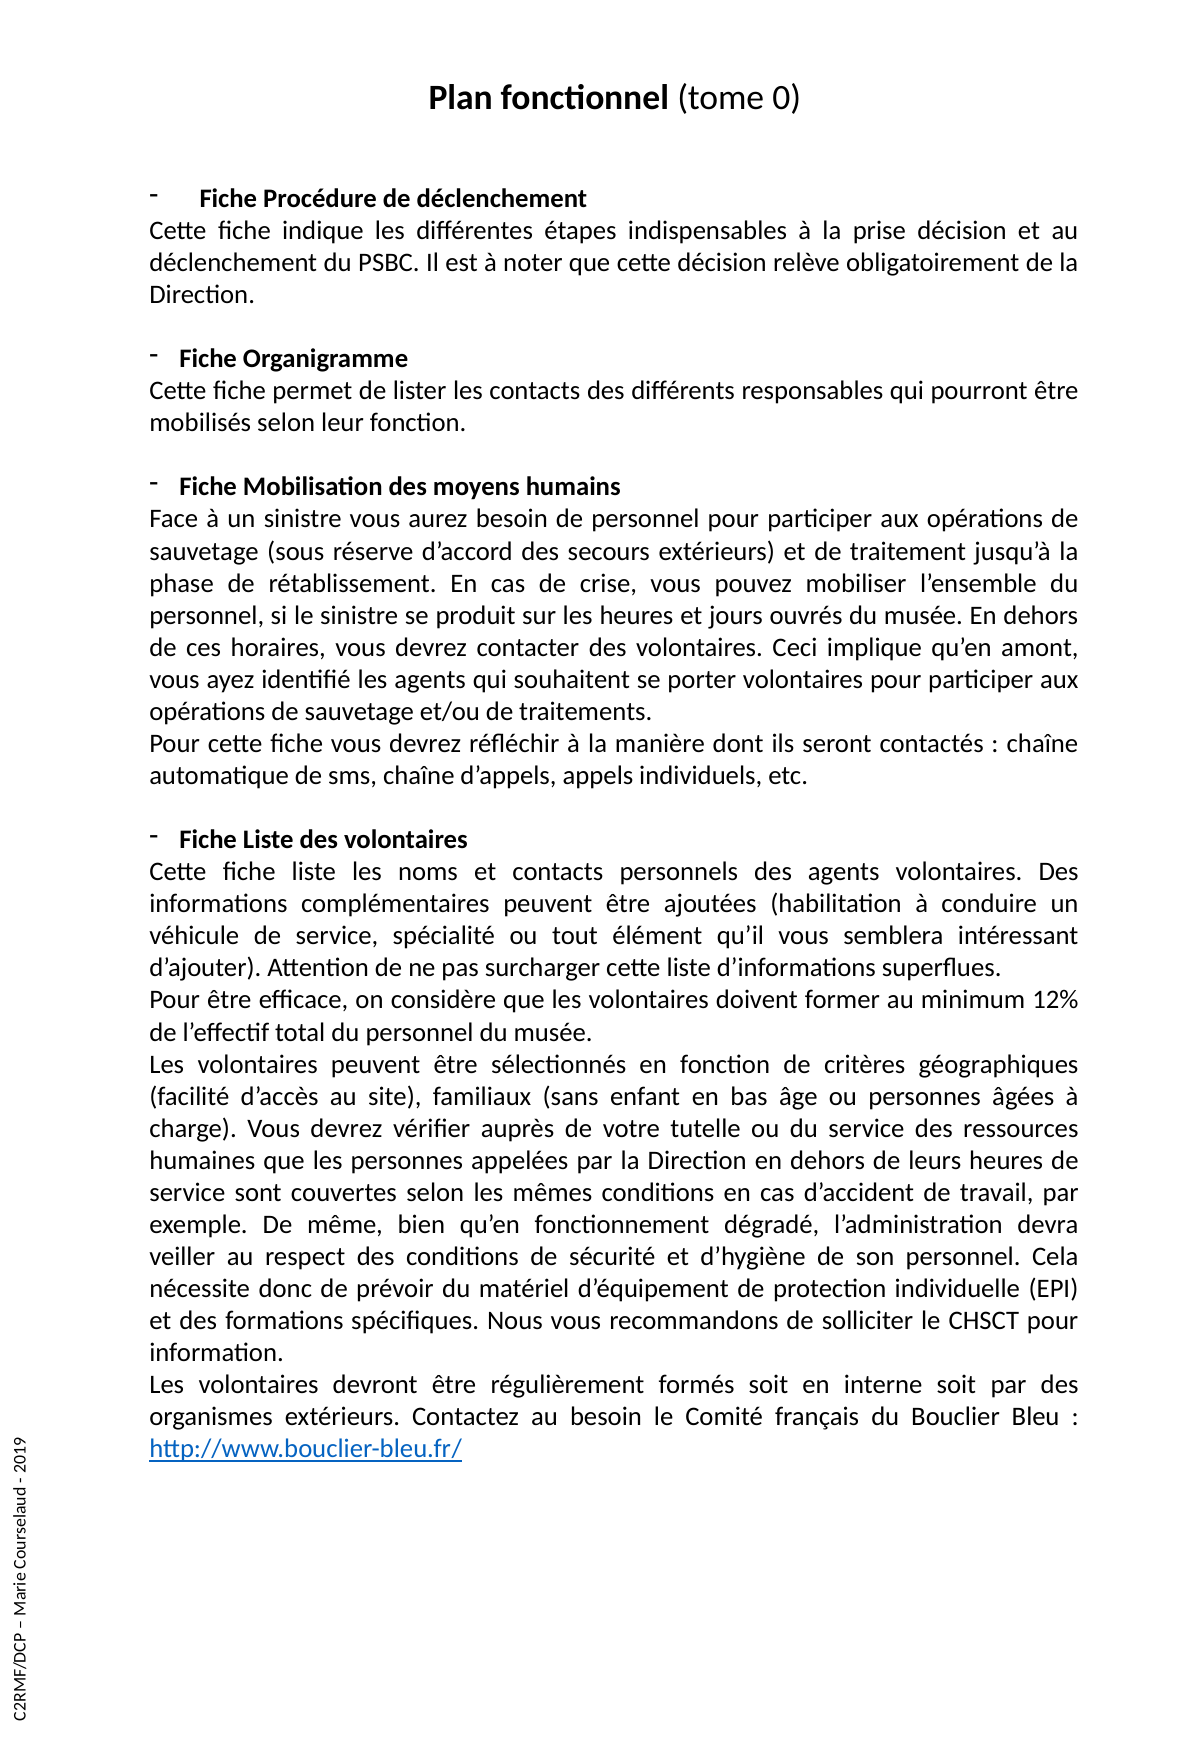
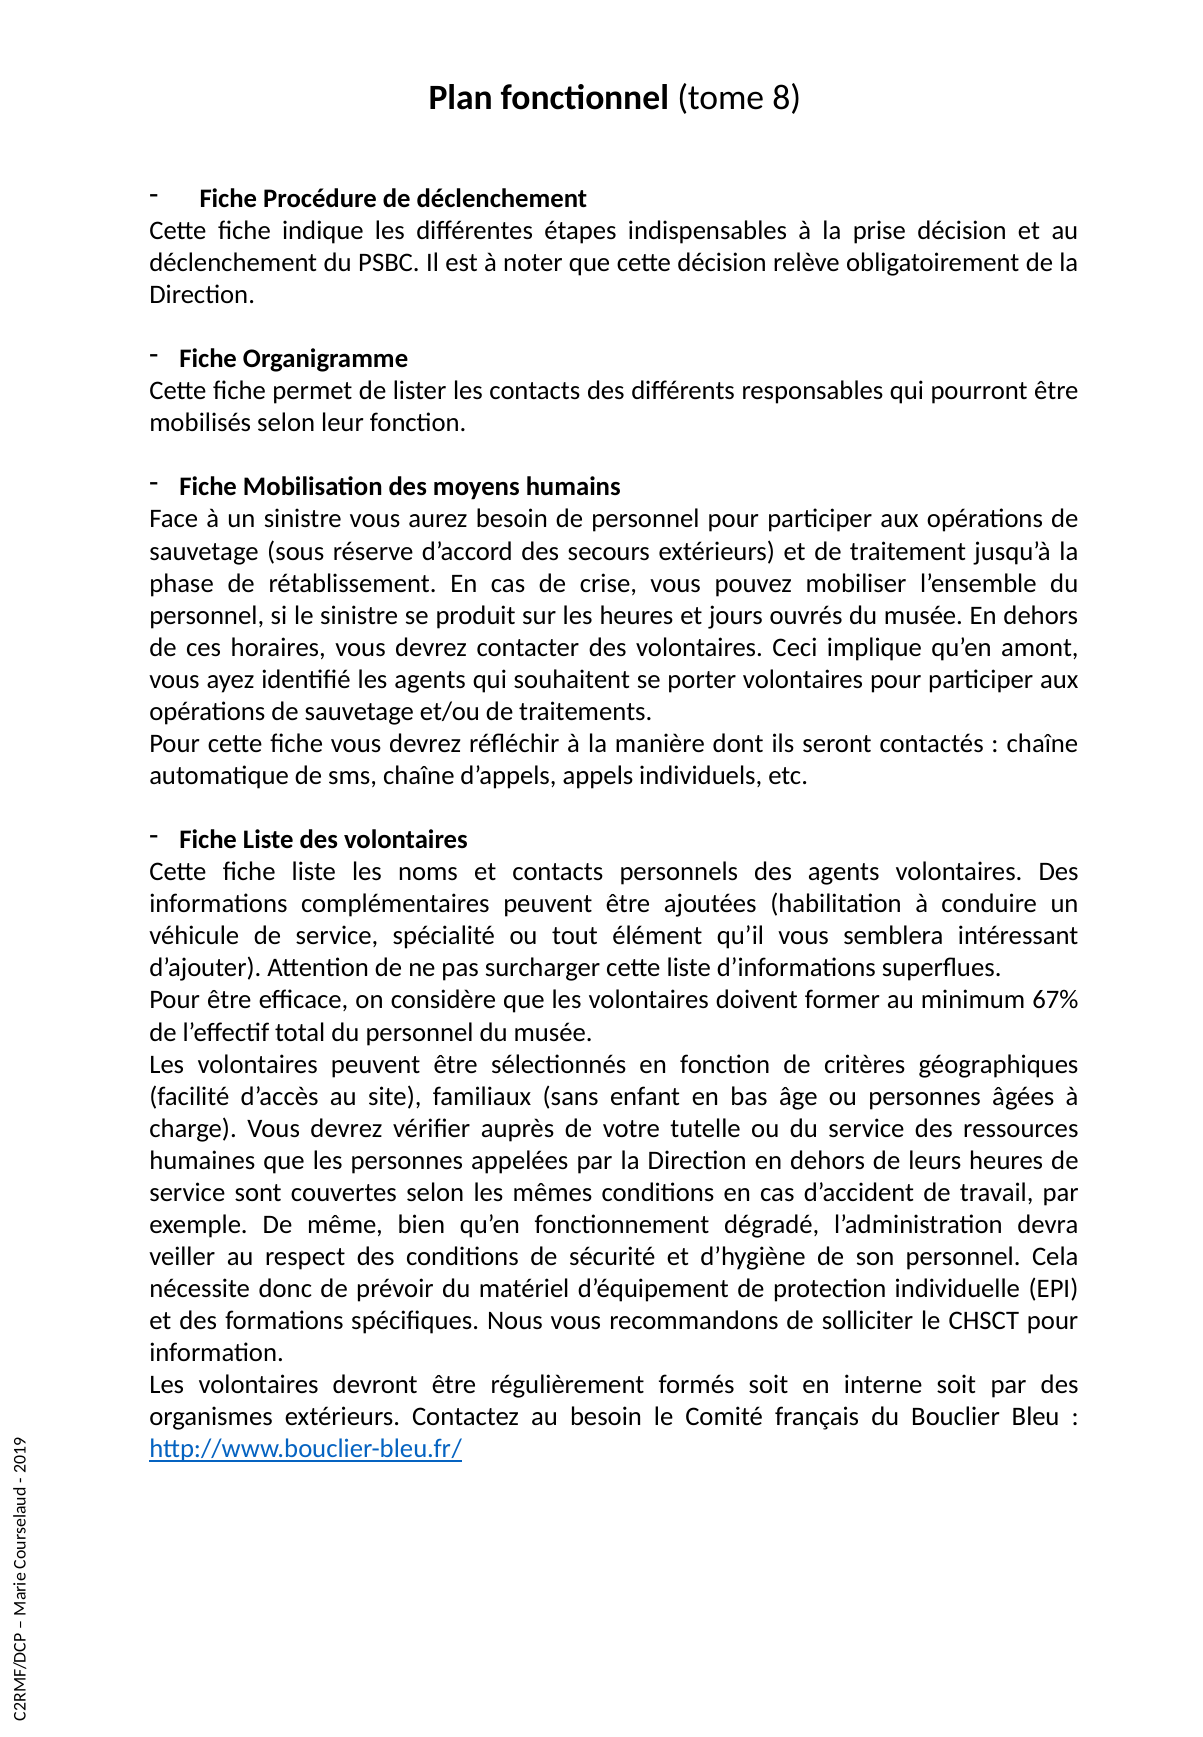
tome 0: 0 -> 8 (787, 98)
12%: 12% -> 67% (1056, 1001)
